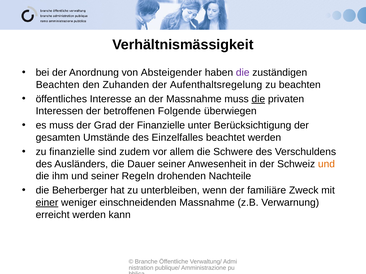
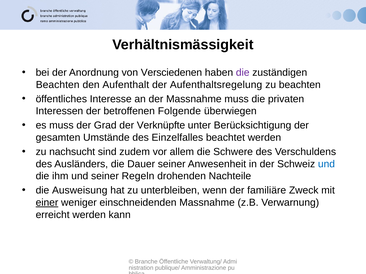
Absteigender: Absteigender -> Versciedenen (171, 73)
Zuhanden: Zuhanden -> Aufenthalt (126, 85)
die underline: present -> none (258, 99)
der Finanzielle: Finanzielle -> Verknüpfte (161, 126)
zu finanzielle: finanzielle -> nachsucht (72, 152)
und colour: orange -> blue (326, 164)
Beherberger: Beherberger -> Ausweisung (80, 191)
